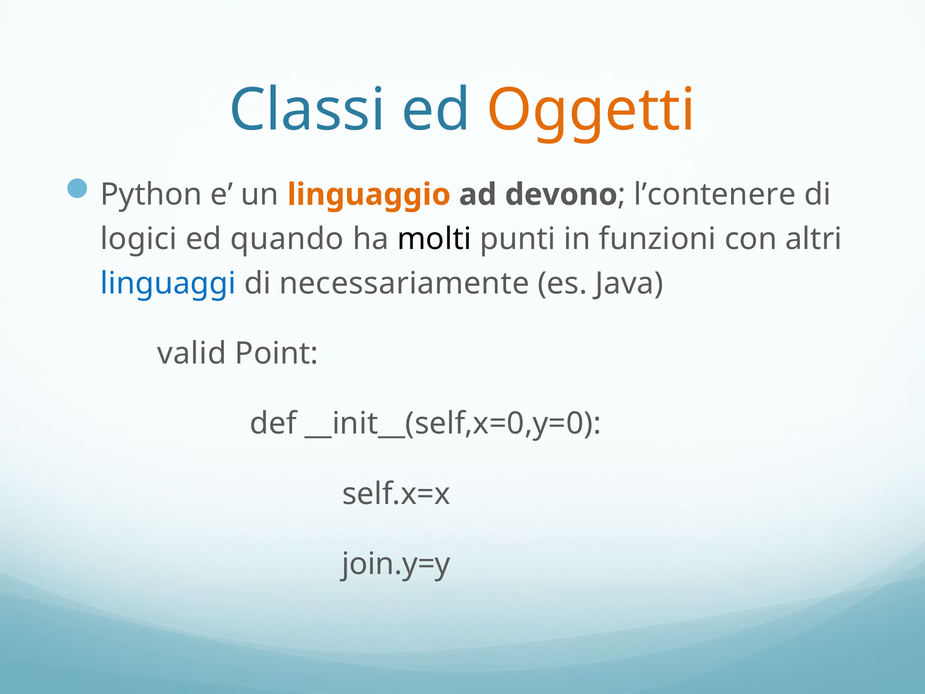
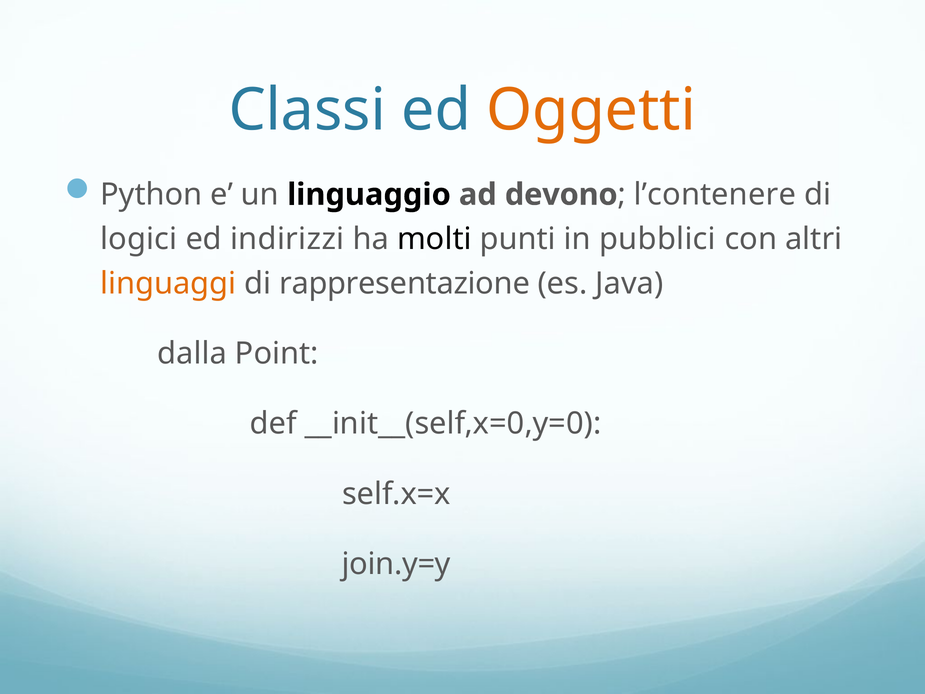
linguaggio colour: orange -> black (369, 195)
quando: quando -> indirizzi (287, 239)
funzioni: funzioni -> pubblici (658, 239)
linguaggi colour: blue -> orange (168, 283)
necessariamente: necessariamente -> rappresentazione (405, 283)
valid: valid -> dalla (192, 353)
